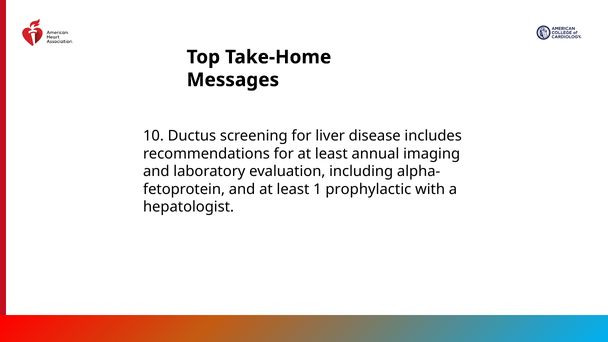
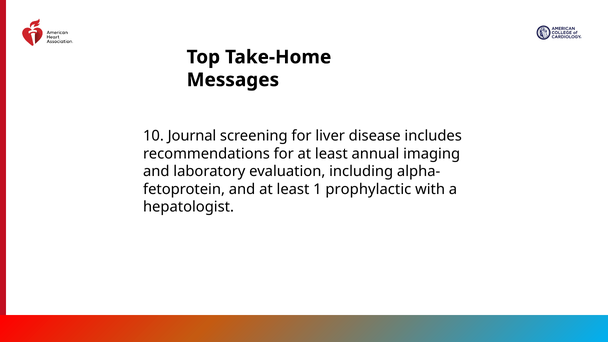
Ductus: Ductus -> Journal (192, 136)
